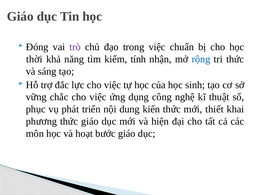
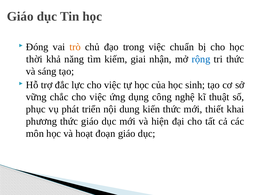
trò colour: purple -> orange (75, 47)
tính: tính -> giai (138, 59)
bước: bước -> đoạn (105, 133)
